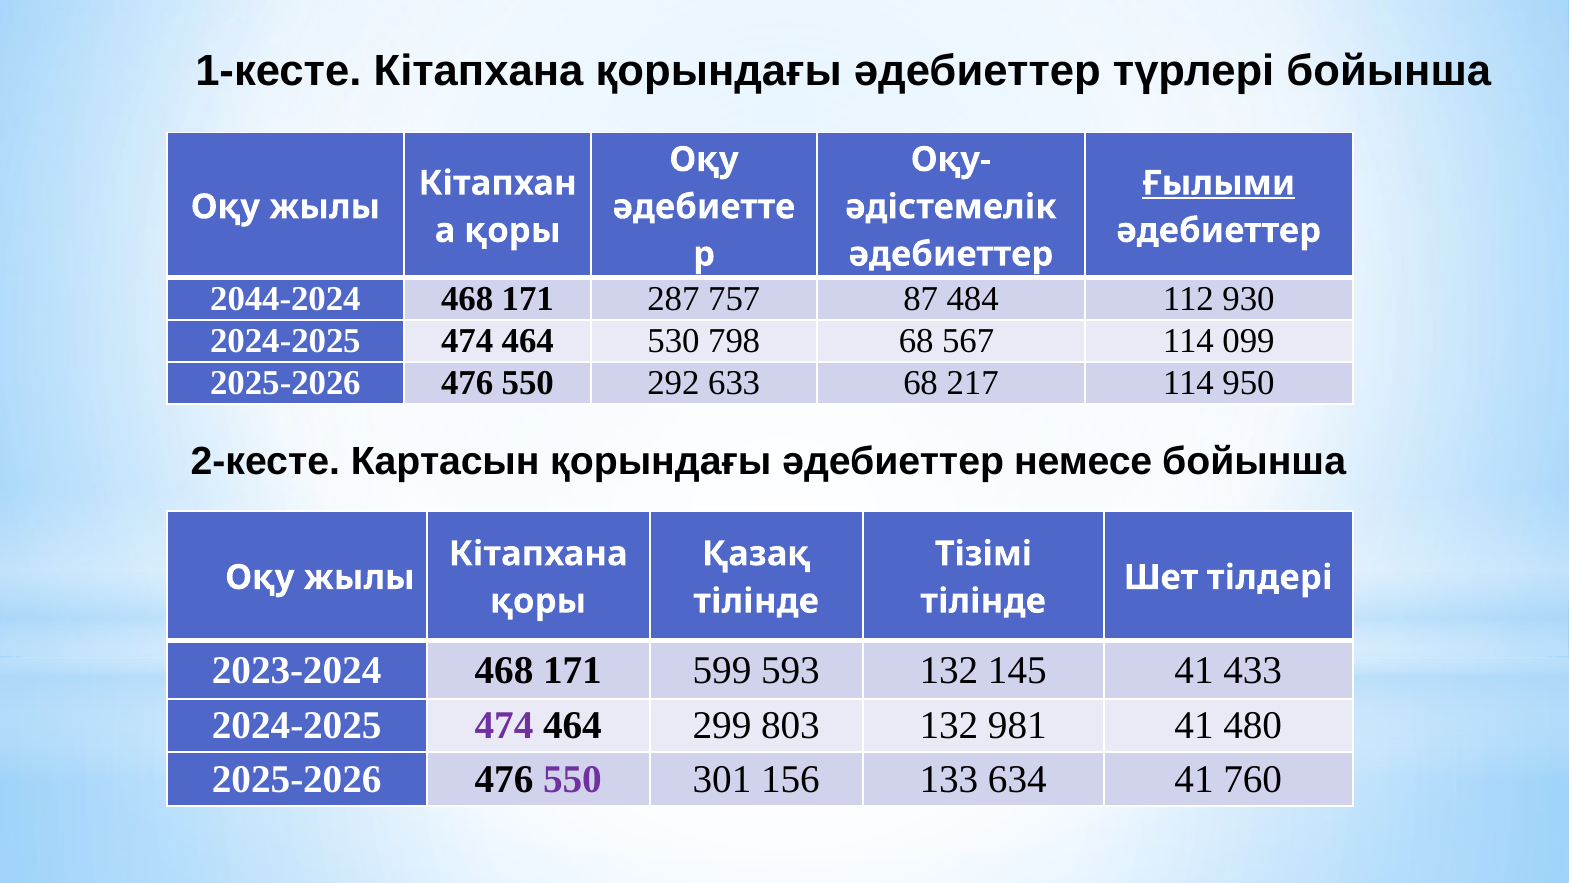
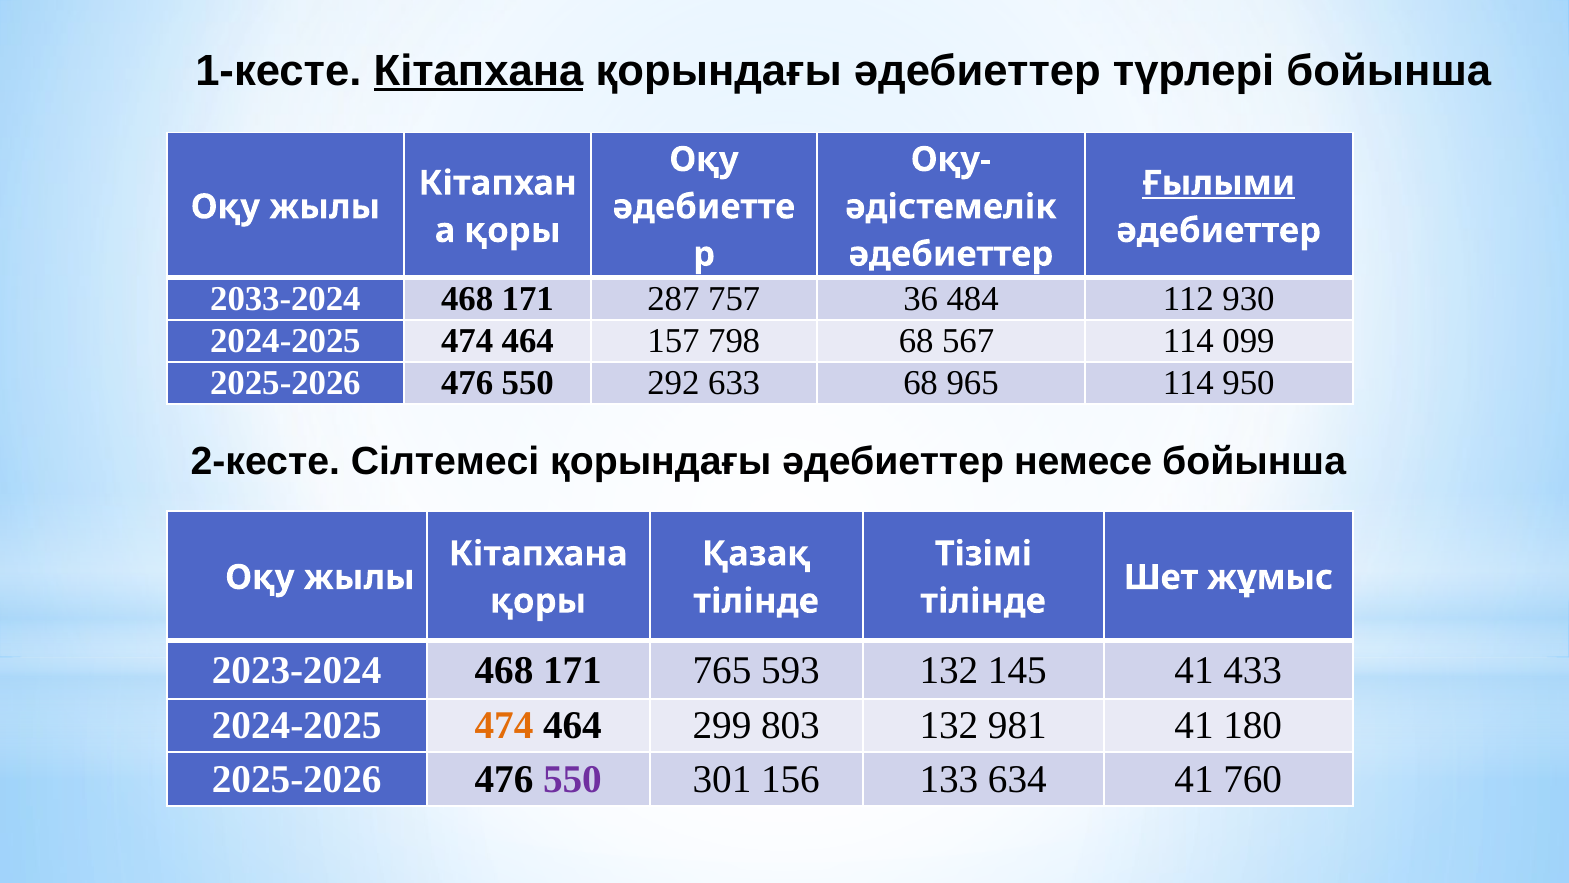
Кітапхана underline: none -> present (479, 71)
2044-2024: 2044-2024 -> 2033-2024 (285, 299)
87: 87 -> 36 (921, 299)
530: 530 -> 157 (674, 341)
217: 217 -> 965 (973, 383)
Картасын: Картасын -> Сілтемесі (445, 461)
тілдері: тілдері -> жұмыс (1270, 577)
599: 599 -> 765 (722, 670)
474 colour: purple -> orange (504, 725)
480: 480 -> 180 (1253, 725)
